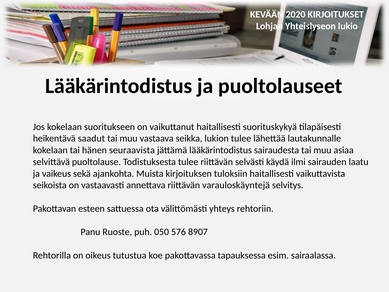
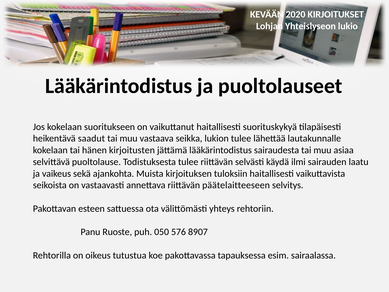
seuraavista: seuraavista -> kirjoitusten (132, 150)
varauloskäyntejä: varauloskäyntejä -> päätelaitteeseen (236, 185)
